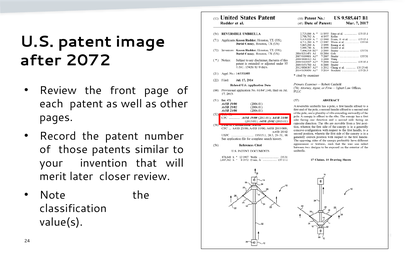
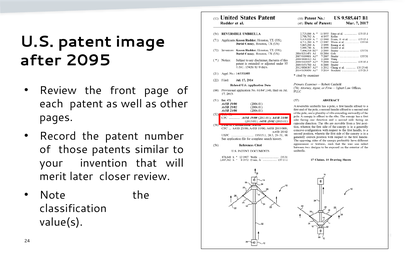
2072: 2072 -> 2095 (88, 60)
